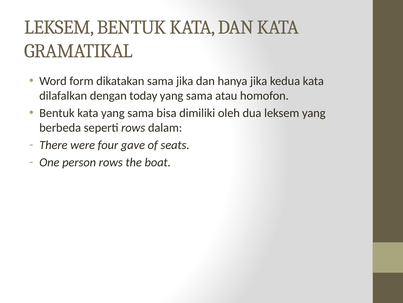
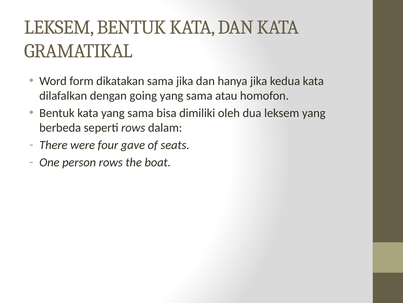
today: today -> going (143, 96)
